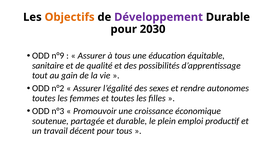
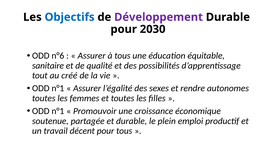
Objectifs colour: orange -> blue (70, 17)
n°9: n°9 -> n°6 (58, 56)
gain: gain -> créé (69, 76)
n°2: n°2 -> n°1 (58, 89)
n°3: n°3 -> n°1 (58, 111)
